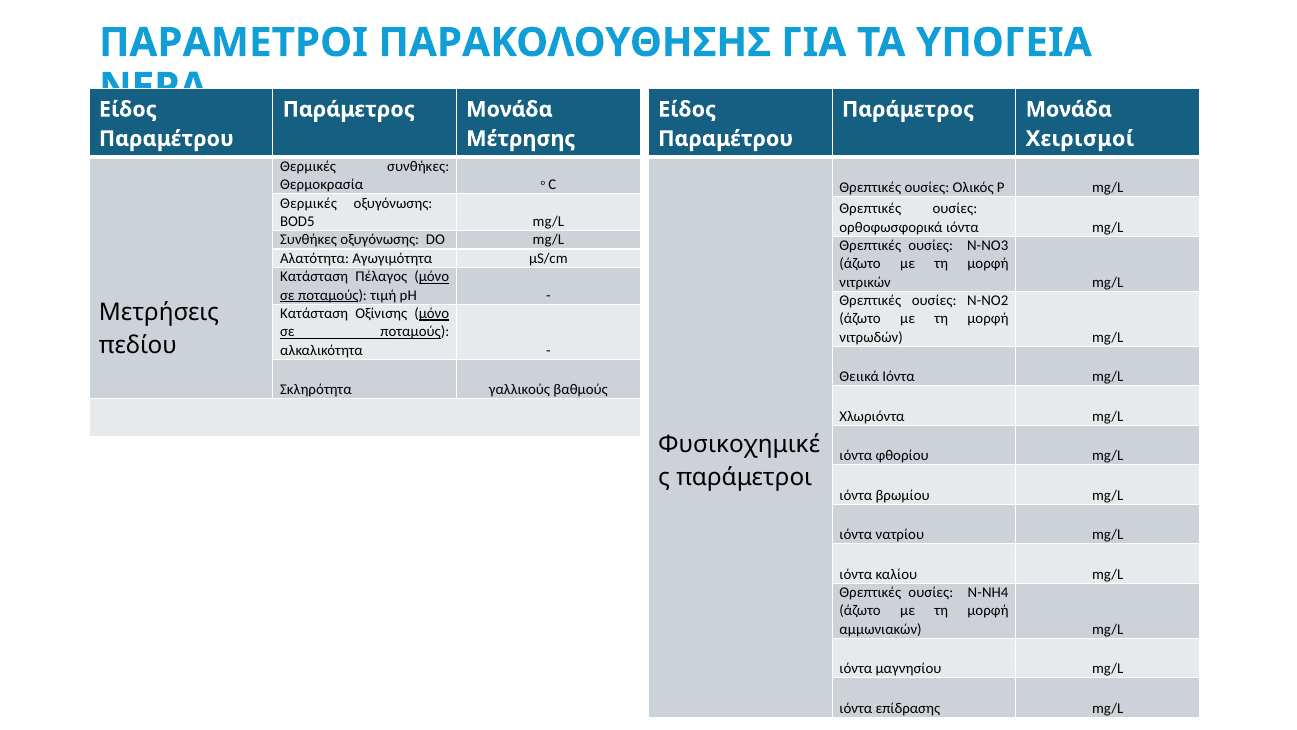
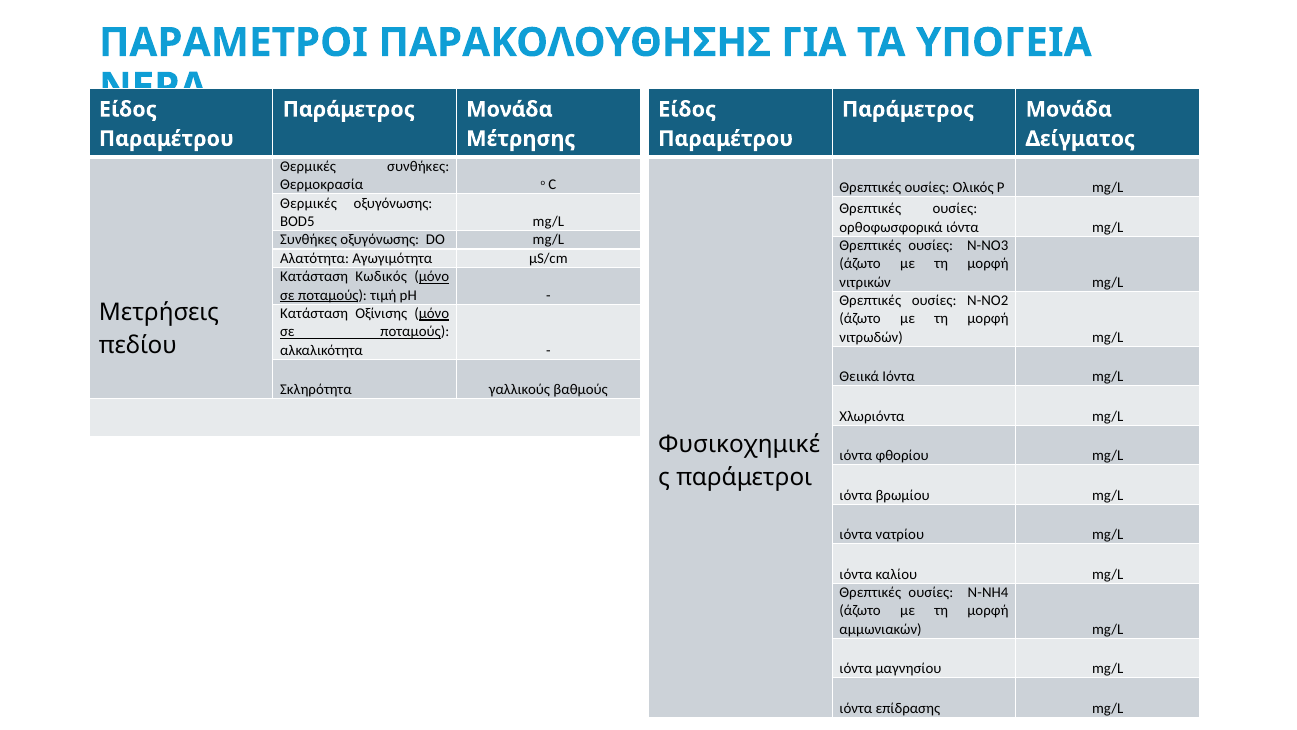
Χειρισμοί: Χειρισμοί -> Δείγματος (1080, 139)
Πέλαγος: Πέλαγος -> Κωδικός (381, 277)
